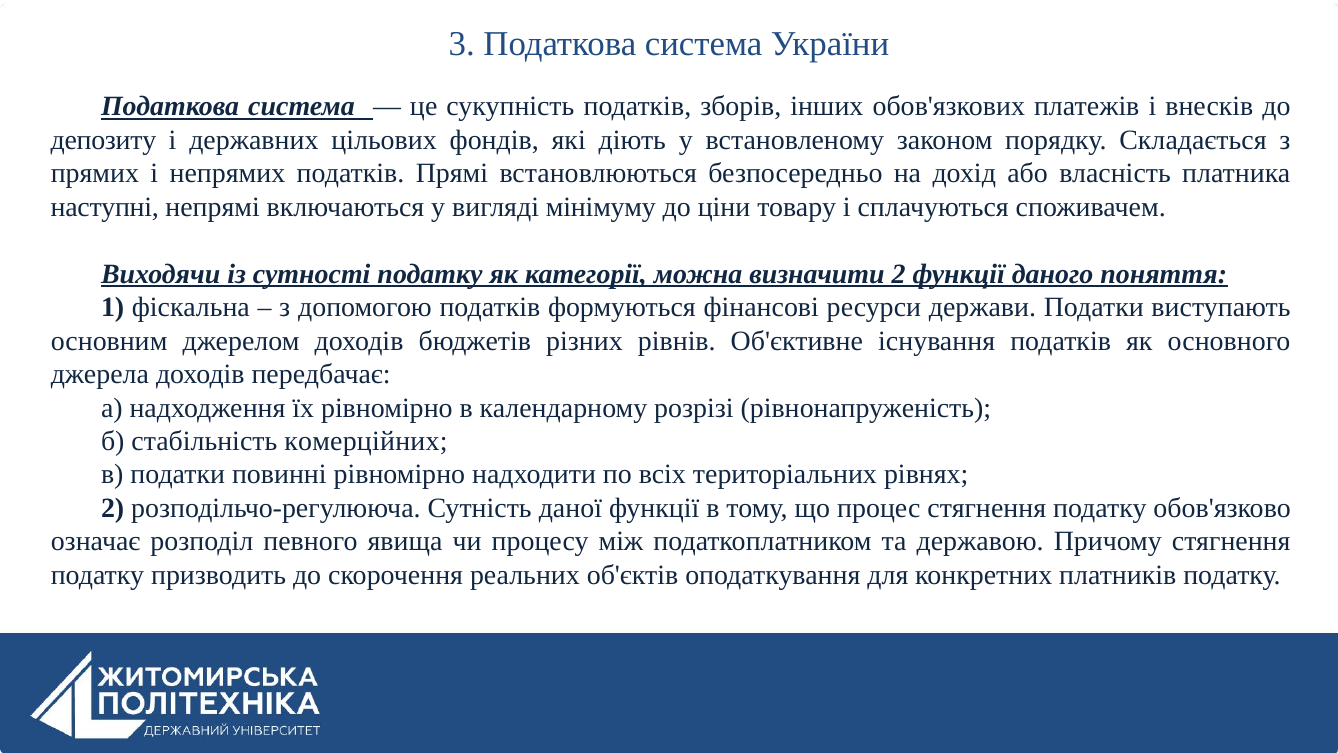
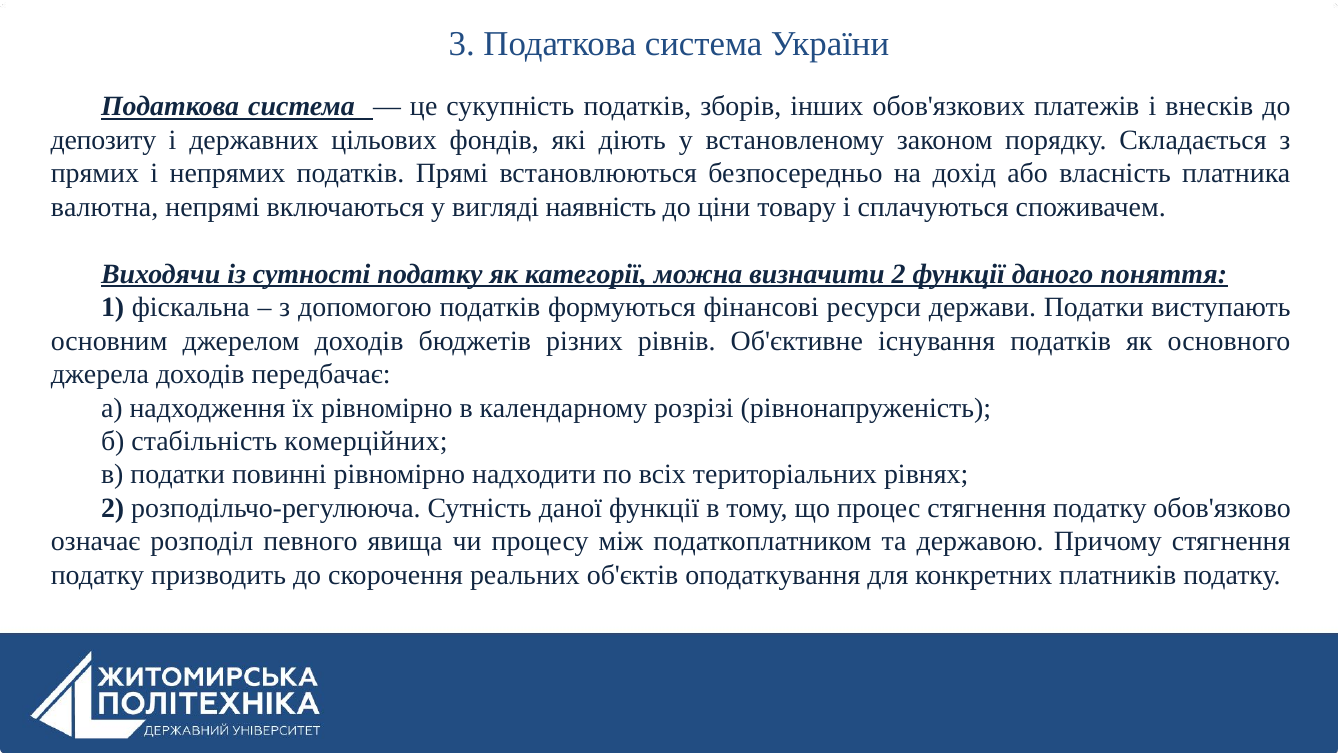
наступні: наступні -> валютна (105, 207)
мінімуму: мінімуму -> наявність (601, 207)
